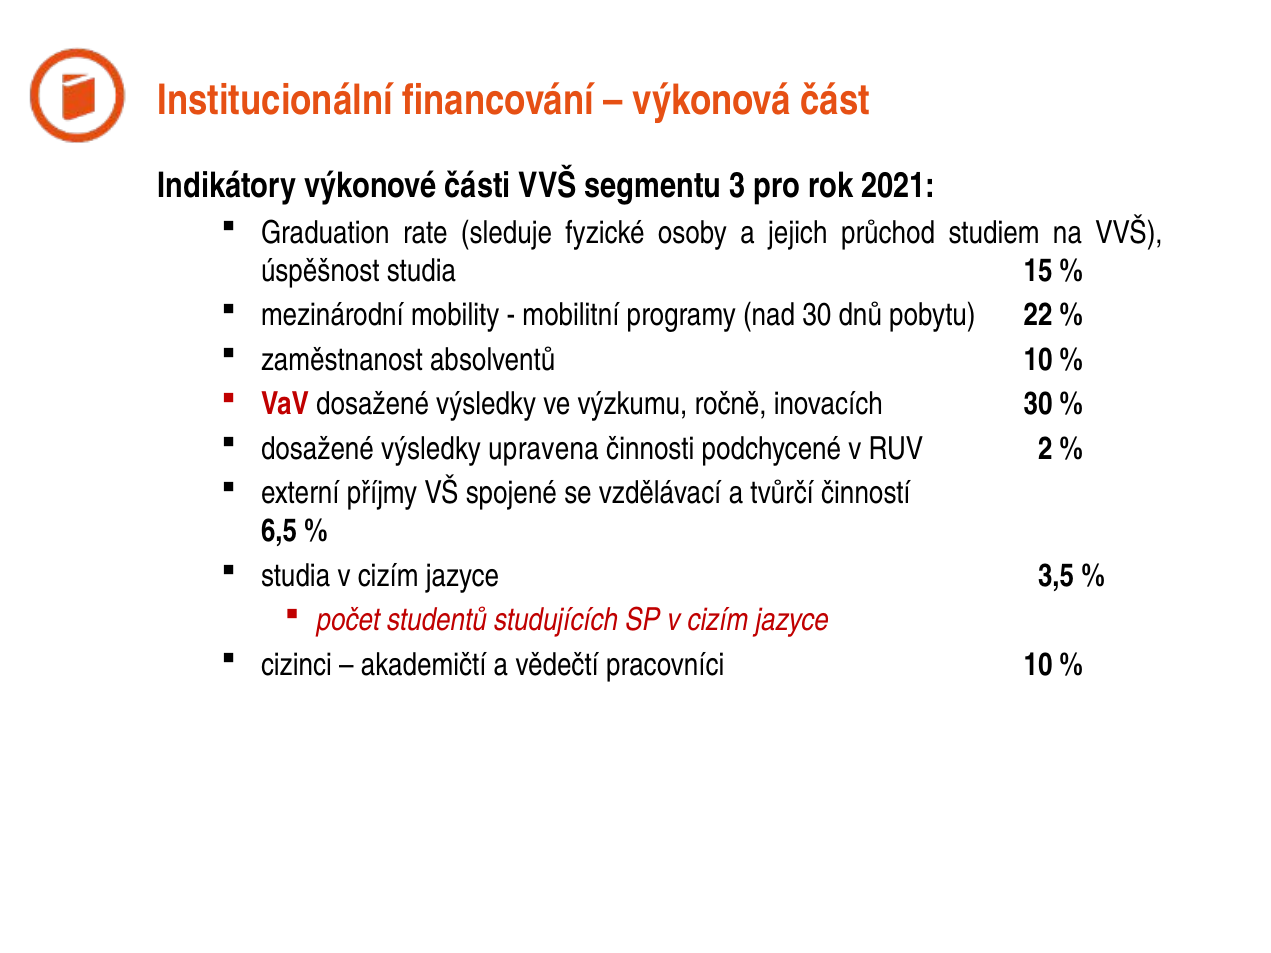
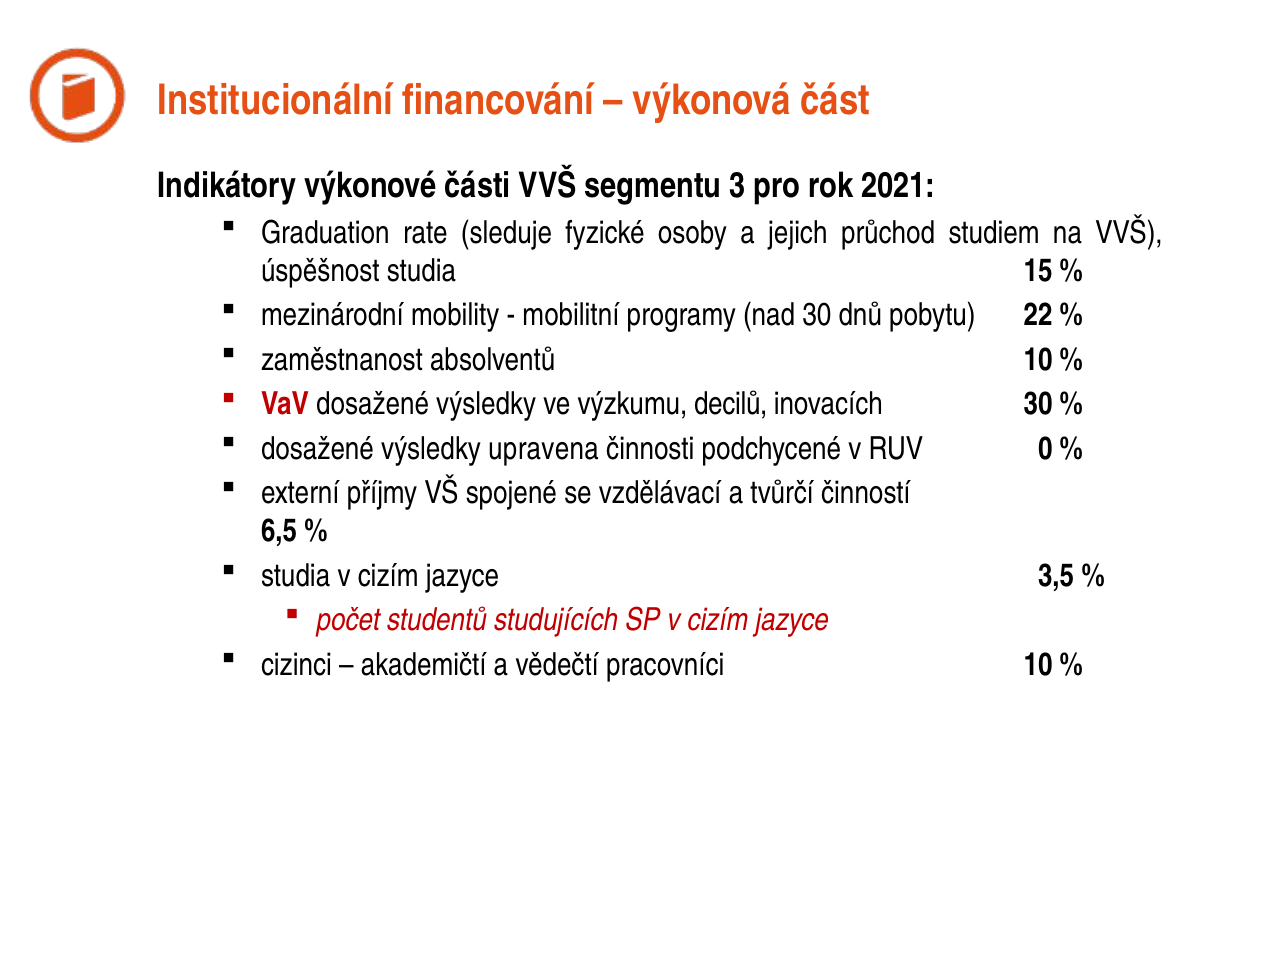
ročně: ročně -> decilů (731, 404)
2: 2 -> 0 (1045, 449)
